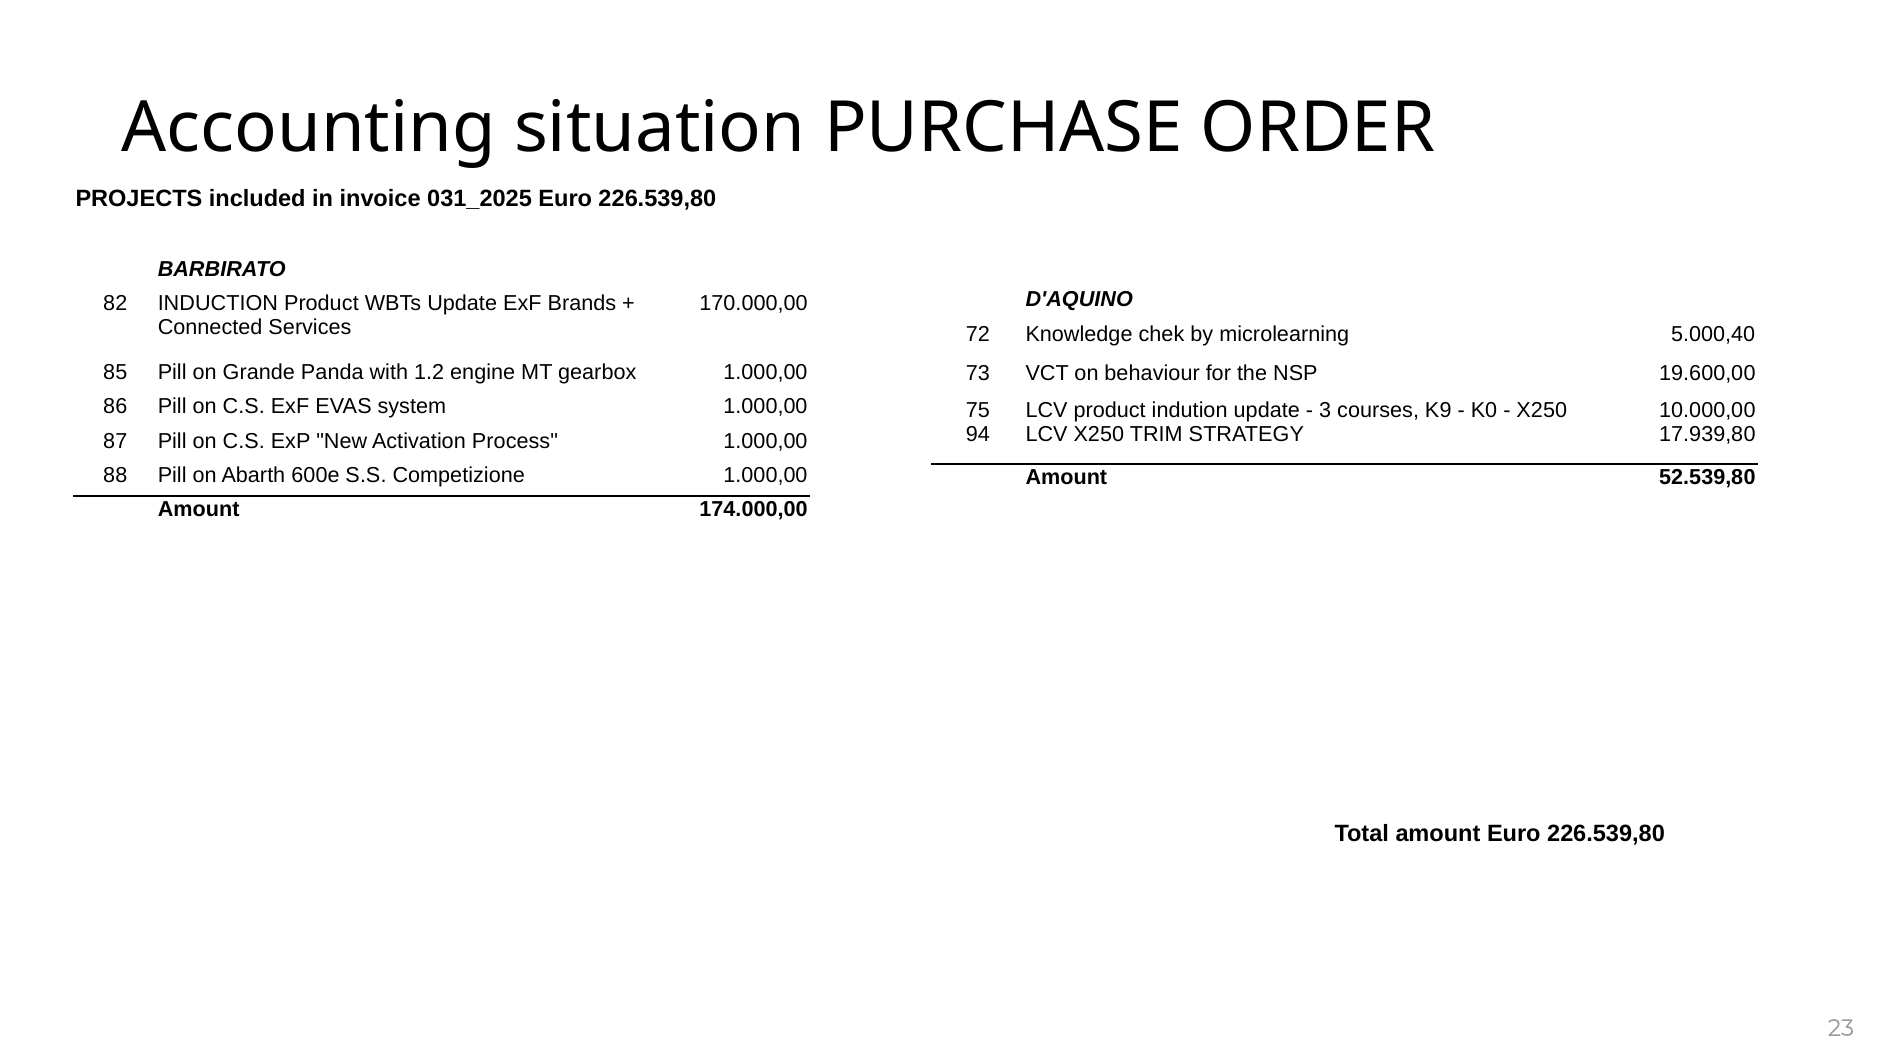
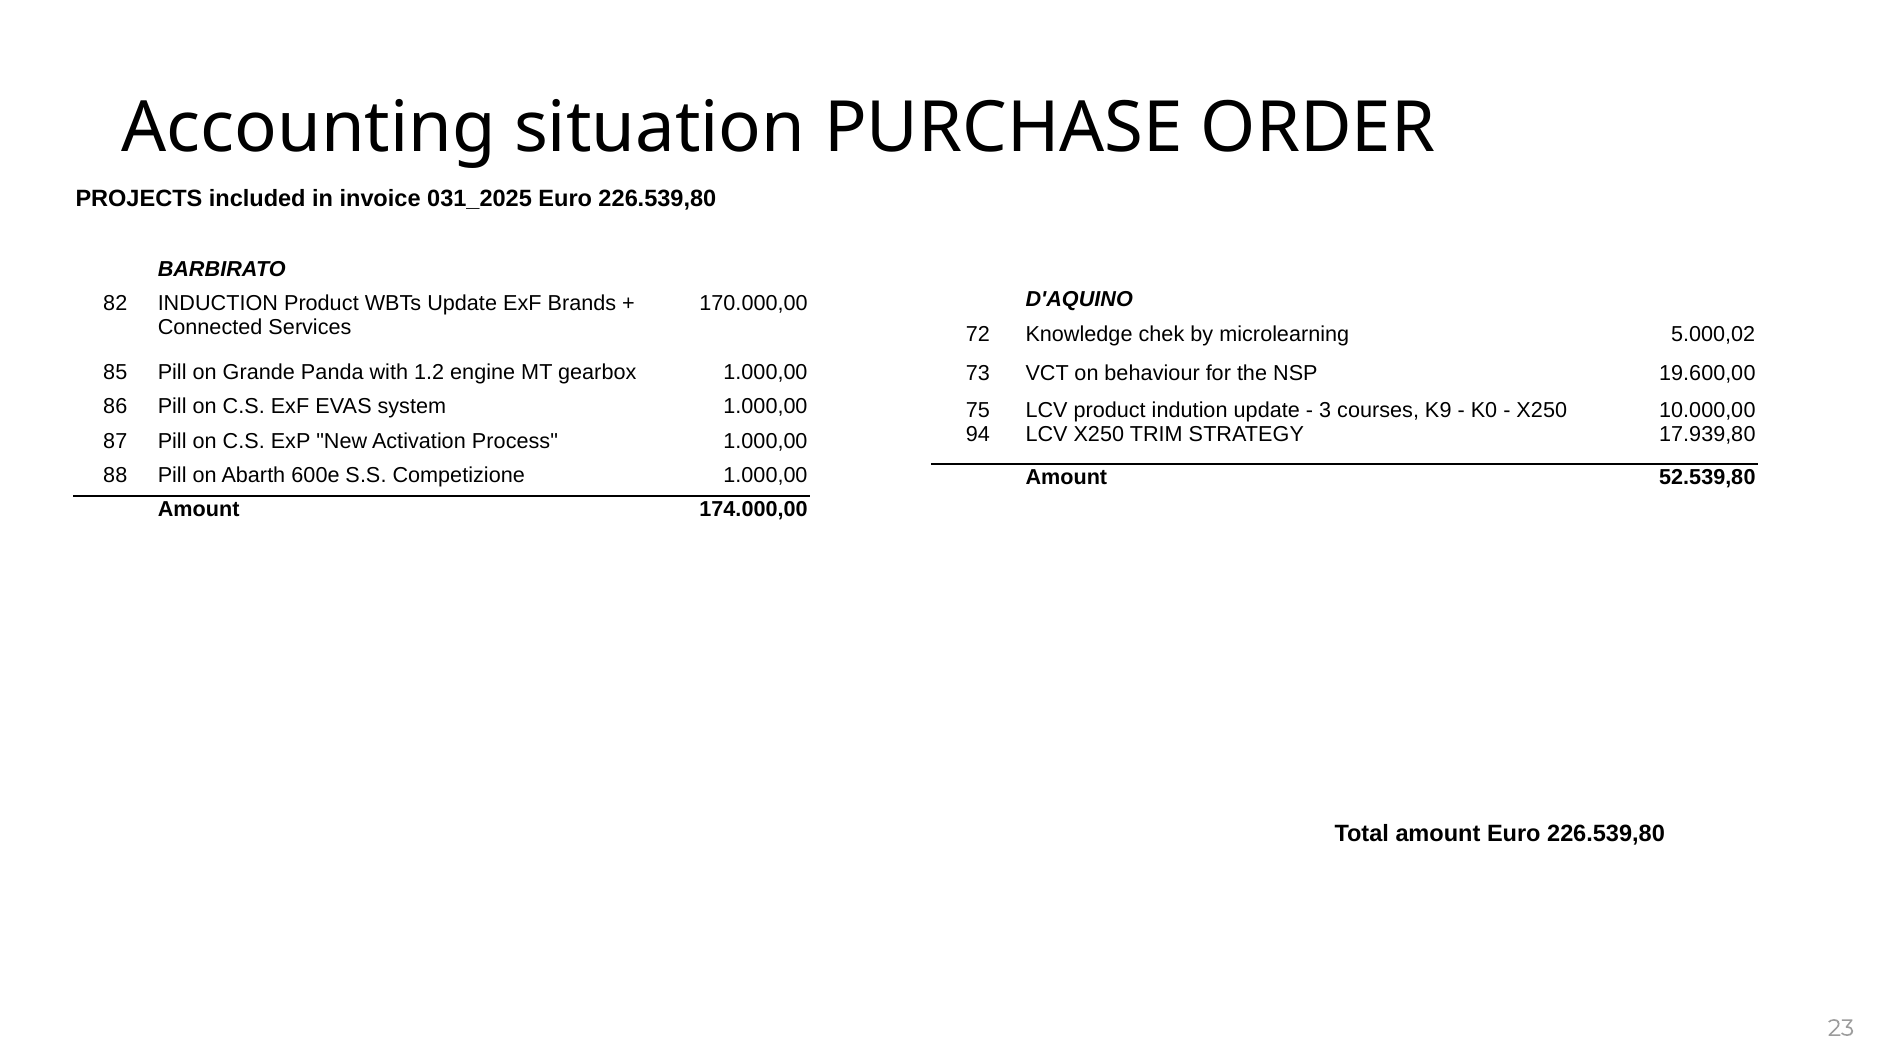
5.000,40: 5.000,40 -> 5.000,02 (1713, 334)
